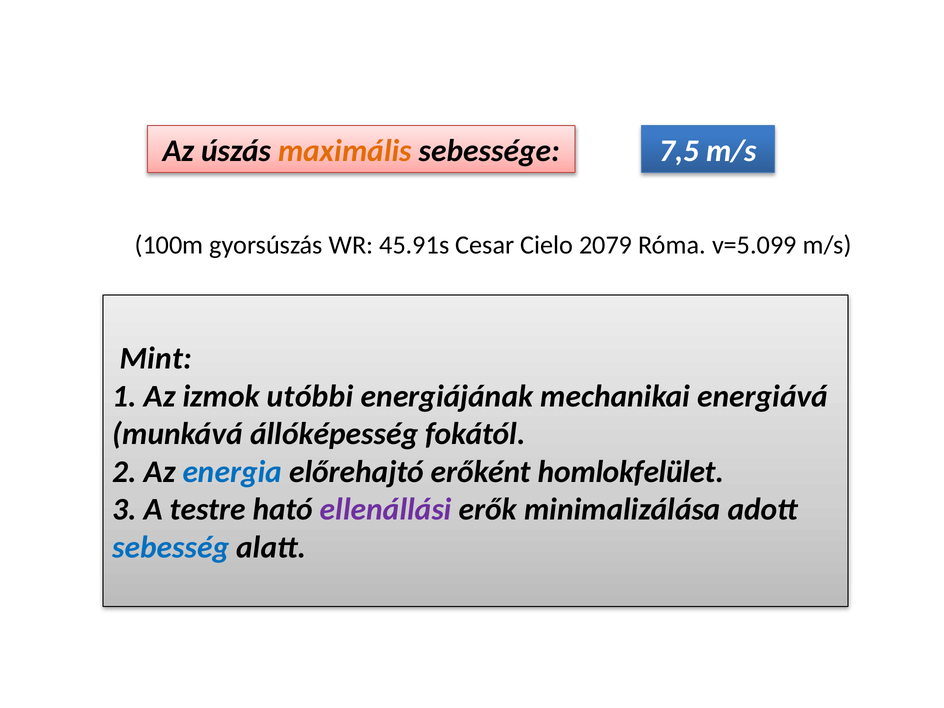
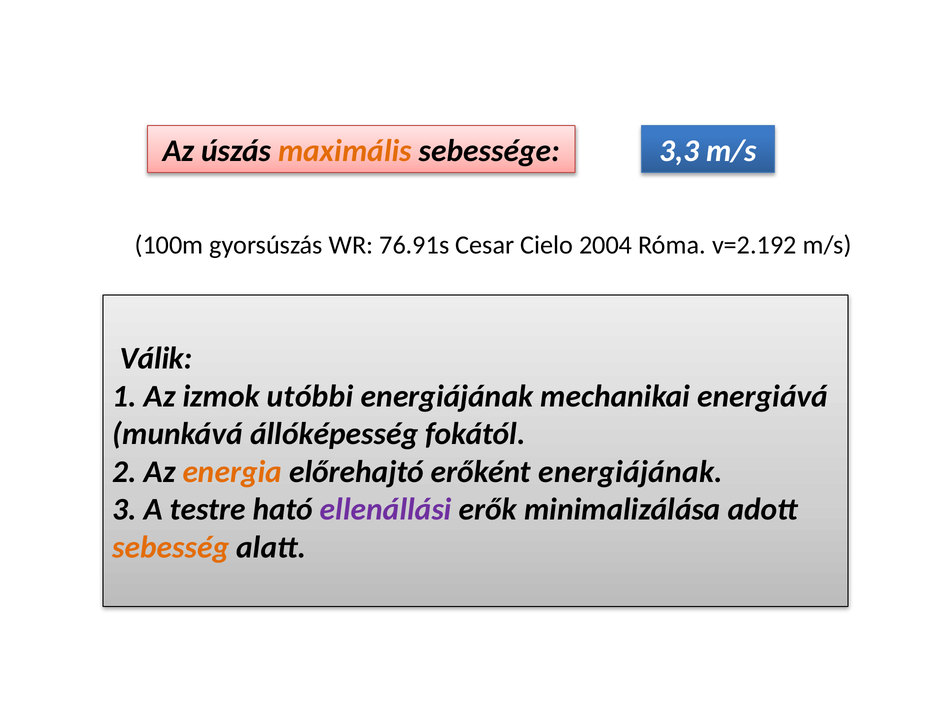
7,5: 7,5 -> 3,3 (679, 151)
45.91s: 45.91s -> 76.91s (414, 245)
2079: 2079 -> 2004 (606, 245)
v=5.099: v=5.099 -> v=2.192 (754, 245)
Mint: Mint -> Válik (156, 358)
energia colour: blue -> orange (232, 472)
erőként homlokfelület: homlokfelület -> energiájának (631, 472)
sebesség colour: blue -> orange (171, 547)
